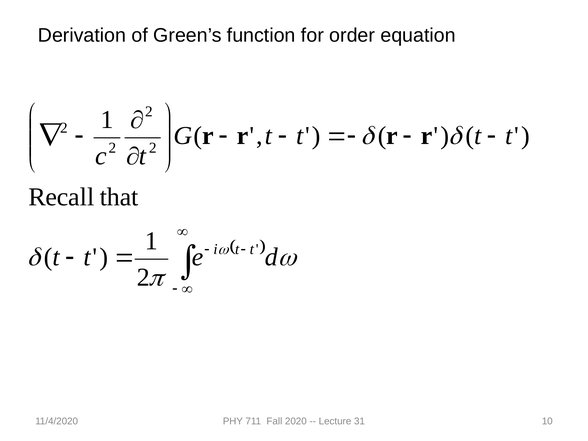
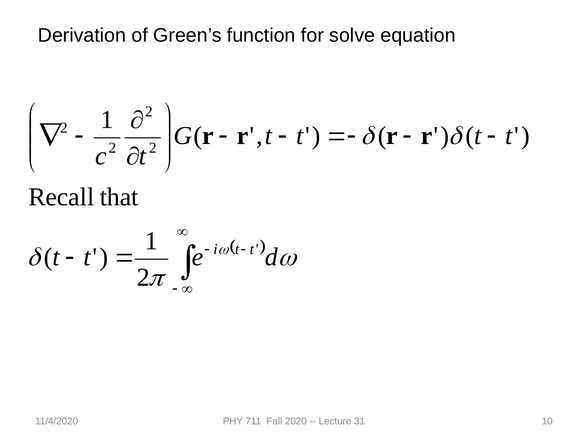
order: order -> solve (352, 35)
